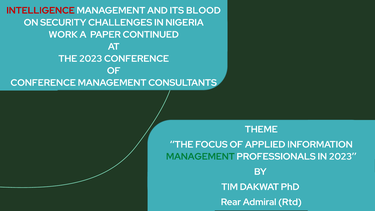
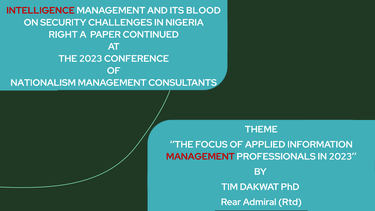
WORK: WORK -> RIGHT (63, 35)
CONFERENCE: CONFERENCE -> NATIONALISM (43, 83)
MANAGEMENT colour: green -> red (200, 156)
